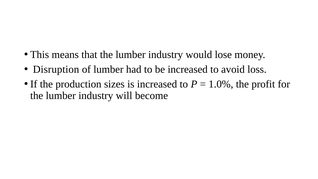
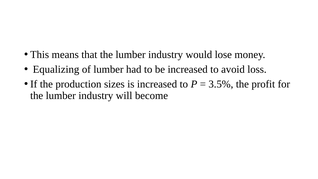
Disruption: Disruption -> Equalizing (56, 69)
1.0%: 1.0% -> 3.5% (221, 84)
